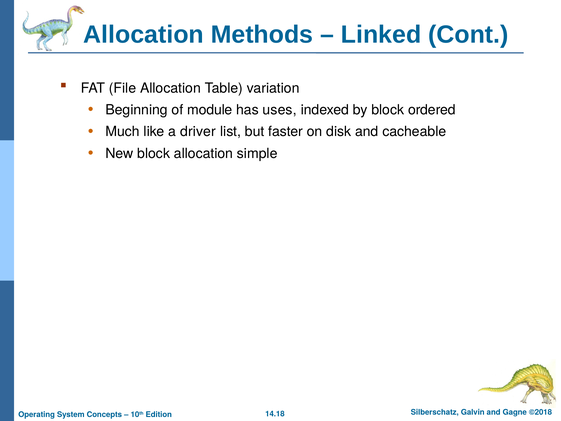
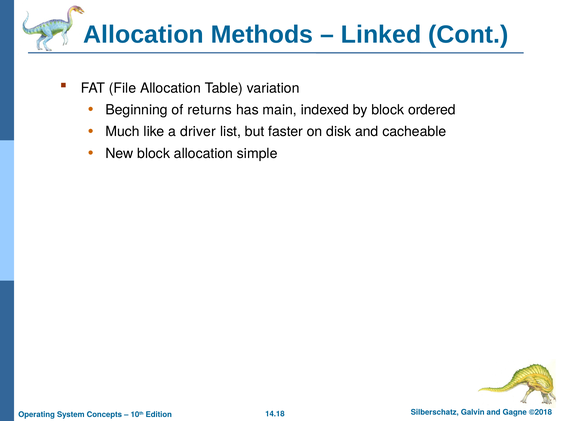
module: module -> returns (210, 110)
uses: uses -> main (280, 110)
